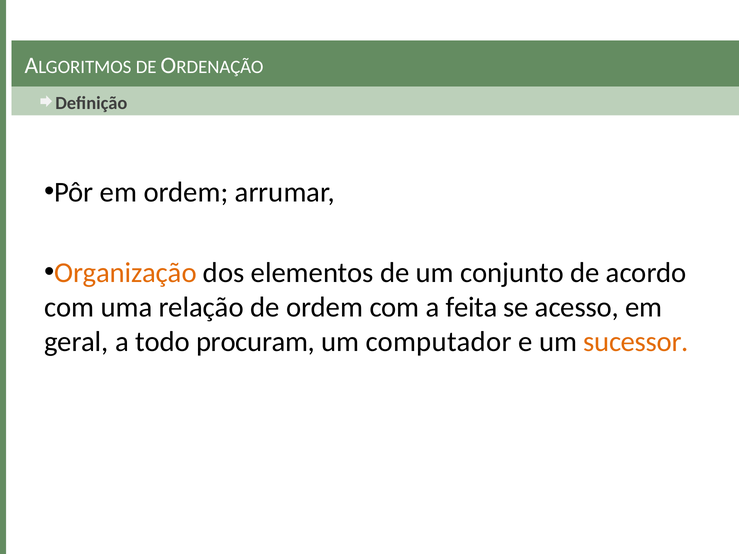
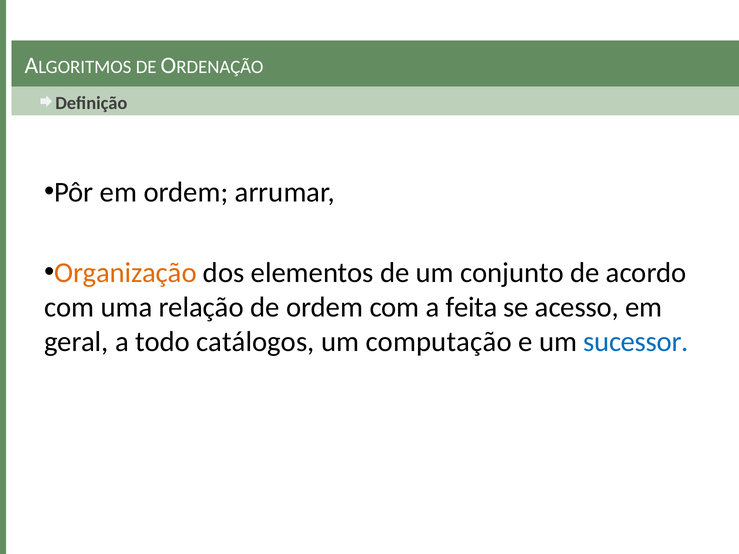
procuram: procuram -> catálogos (255, 342)
computador: computador -> computação (439, 342)
sucessor colour: orange -> blue (636, 342)
